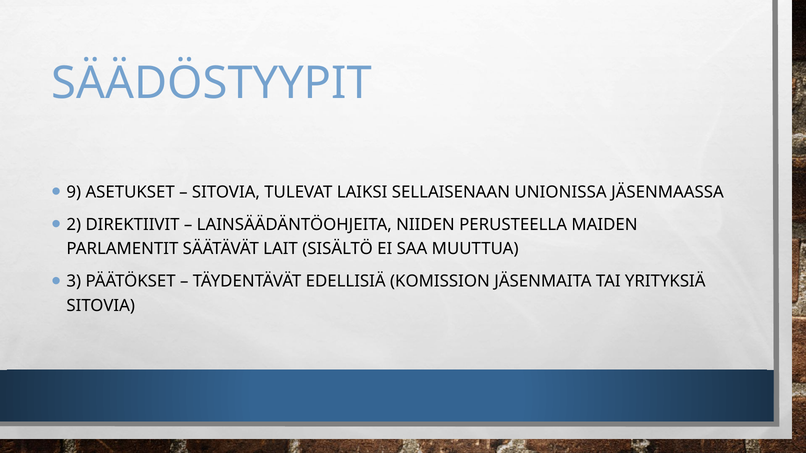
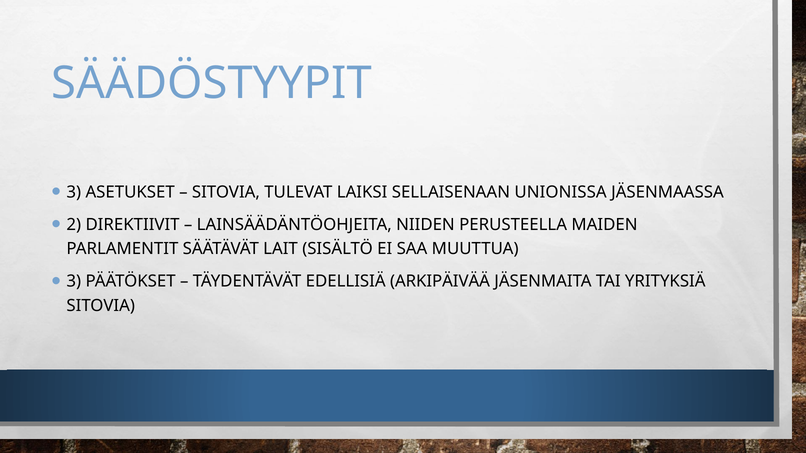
9: 9 -> 3 (74, 192)
KOMISSION: KOMISSION -> ARKIPÄIVÄÄ (440, 282)
